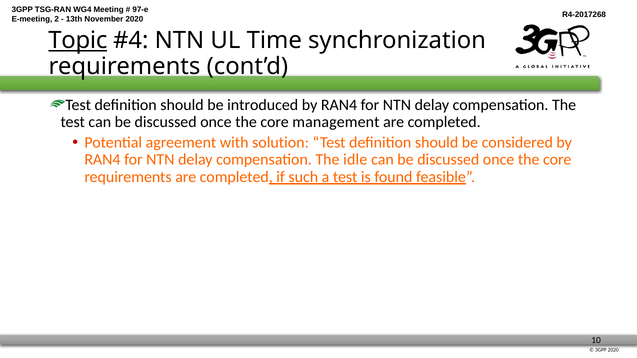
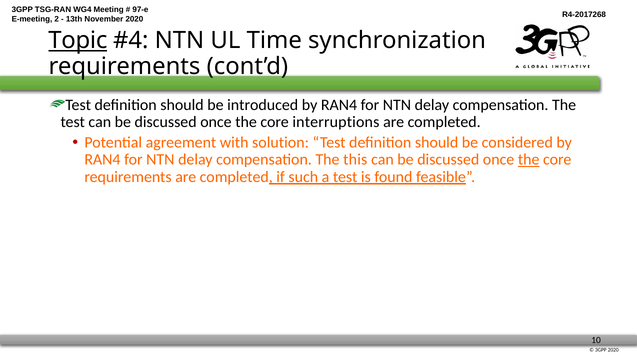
management: management -> interruptions (336, 122)
idle: idle -> this (355, 160)
the underline: none -> present (529, 160)
